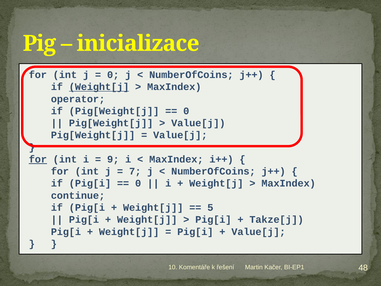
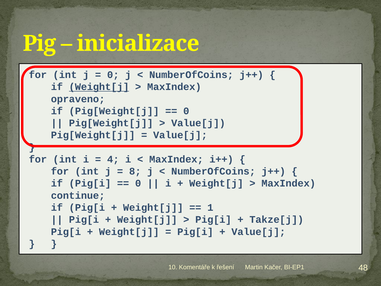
operator: operator -> opraveno (78, 99)
for underline: present -> none (38, 159)
9: 9 -> 4 (113, 159)
7: 7 -> 8 (135, 171)
5: 5 -> 1 (210, 207)
